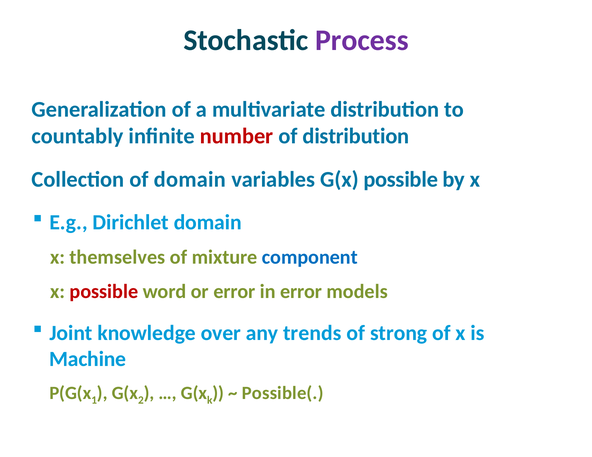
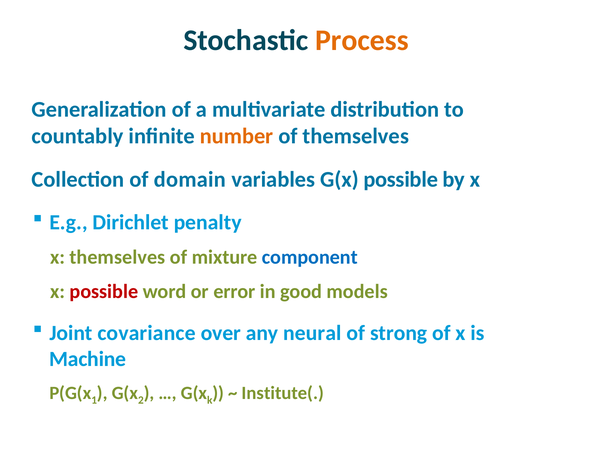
Process colour: purple -> orange (362, 40)
number colour: red -> orange (236, 136)
of distribution: distribution -> themselves (356, 136)
Dirichlet domain: domain -> penalty (208, 223)
in error: error -> good (301, 292)
knowledge: knowledge -> covariance (146, 333)
trends: trends -> neural (312, 333)
Possible(: Possible( -> Institute( (283, 393)
